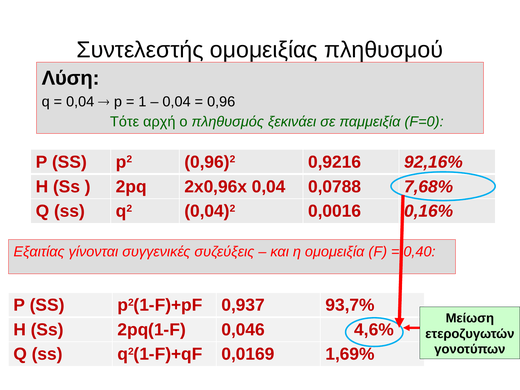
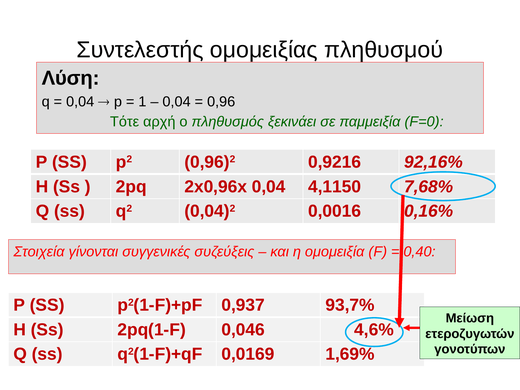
0,0788: 0,0788 -> 4,1150 (335, 187)
Εξαιτίας: Εξαιτίας -> Στοιχεία (39, 252)
